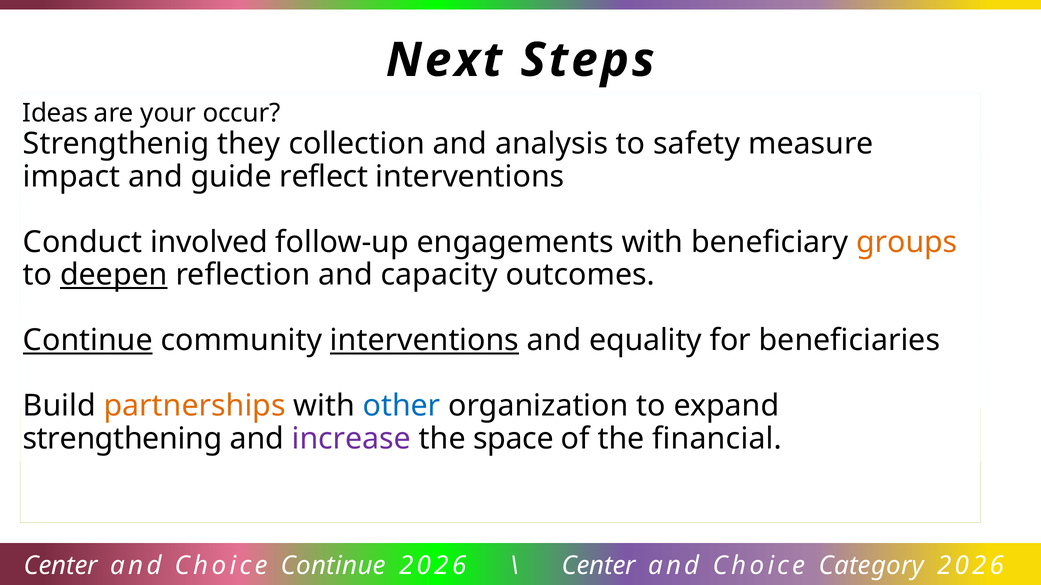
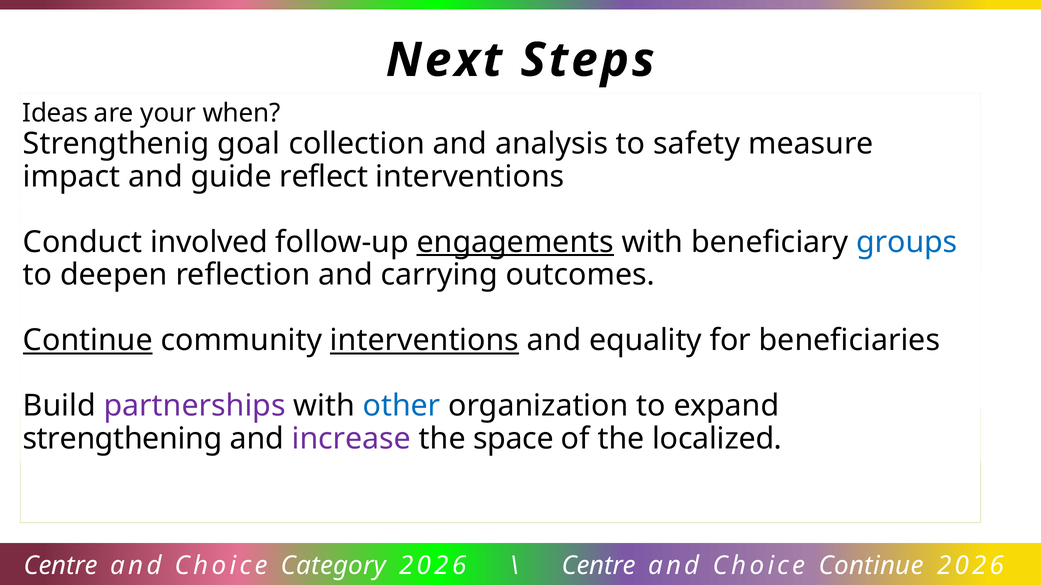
occur: occur -> when (242, 113)
they: they -> goal (249, 144)
engagements underline: none -> present (515, 242)
groups colour: orange -> blue (907, 242)
deepen underline: present -> none (114, 275)
capacity: capacity -> carrying (439, 275)
partnerships colour: orange -> purple (195, 406)
financial: financial -> localized (717, 439)
Center: Center -> Centre (61, 566)
Choice Continue: Continue -> Category (333, 566)
Center: Center -> Centre (599, 566)
Choice Category: Category -> Continue (871, 566)
